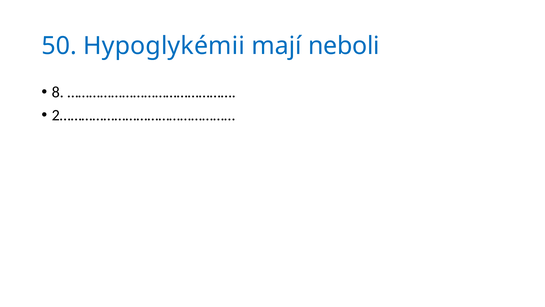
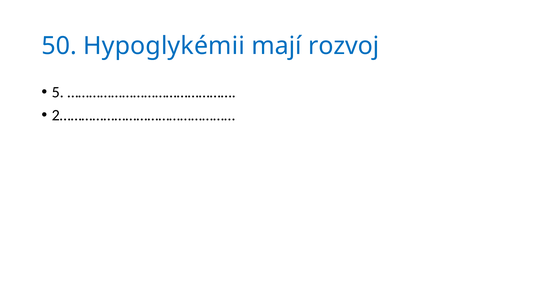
neboli: neboli -> rozvoj (344, 46)
8: 8 -> 5 (58, 92)
